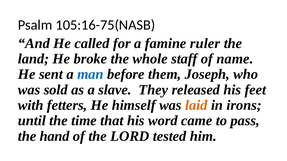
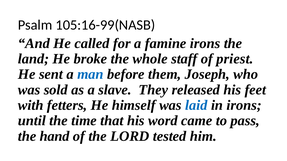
105:16-75(NASB: 105:16-75(NASB -> 105:16-99(NASB (105, 25)
famine ruler: ruler -> irons (205, 43)
name: name -> priest (235, 59)
laid colour: orange -> blue (196, 105)
